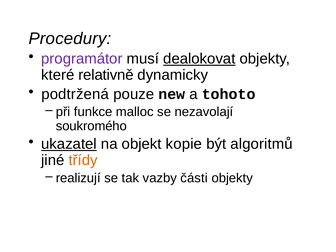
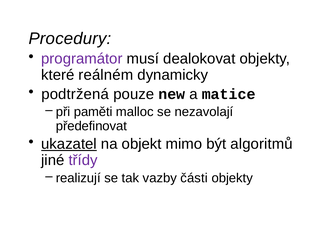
dealokovat underline: present -> none (199, 59)
relativně: relativně -> reálném (106, 75)
tohoto: tohoto -> matice (229, 94)
funkce: funkce -> paměti (93, 112)
soukromého: soukromého -> předefinovat (91, 126)
kopie: kopie -> mimo (184, 144)
třídy colour: orange -> purple (83, 160)
